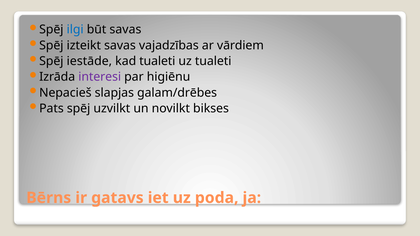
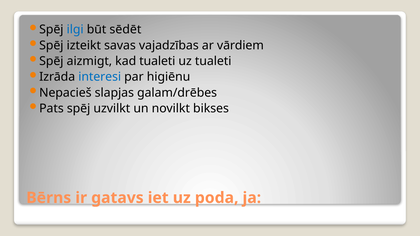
būt savas: savas -> sēdēt (125, 30)
iestāde: iestāde -> aizmigt (89, 61)
interesi colour: purple -> blue (100, 77)
